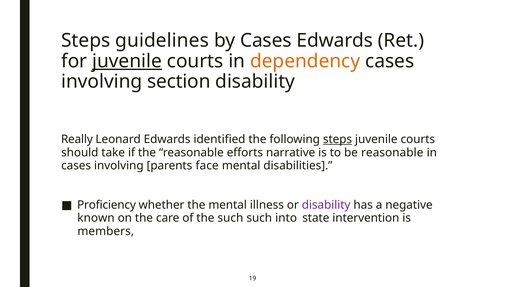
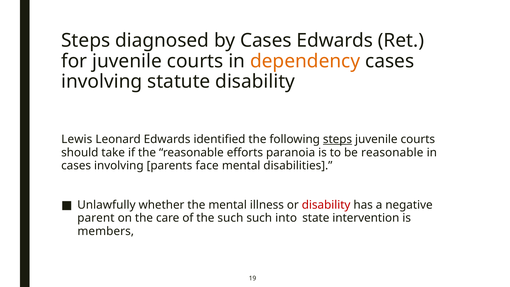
guidelines: guidelines -> diagnosed (162, 41)
juvenile underline: present -> none (127, 61)
section: section -> statute (179, 81)
Really: Really -> Lewis (77, 139)
narrative: narrative -> paranoia (291, 152)
Proficiency: Proficiency -> Unlawfully (106, 205)
disability colour: purple -> red (326, 205)
known: known -> parent (96, 218)
